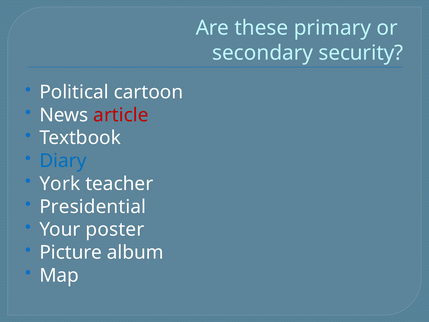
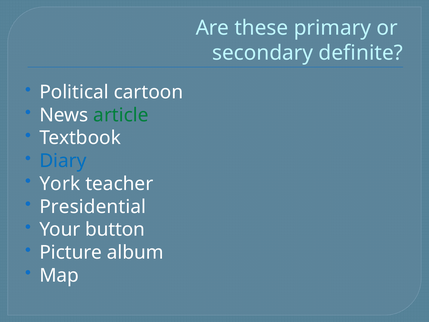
security: security -> definite (361, 53)
article colour: red -> green (121, 115)
poster: poster -> button (115, 229)
